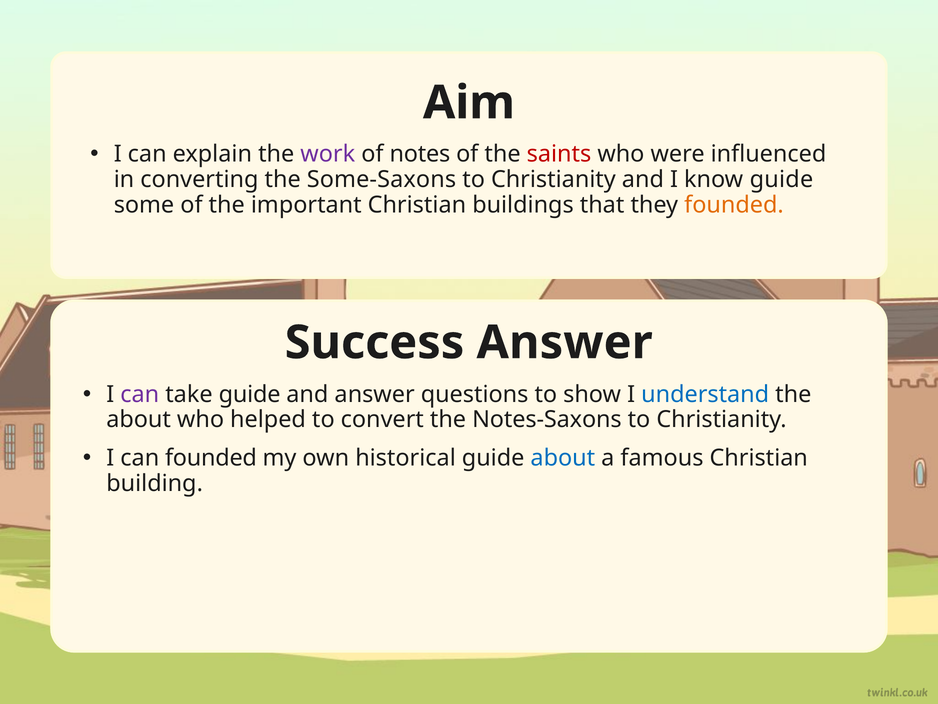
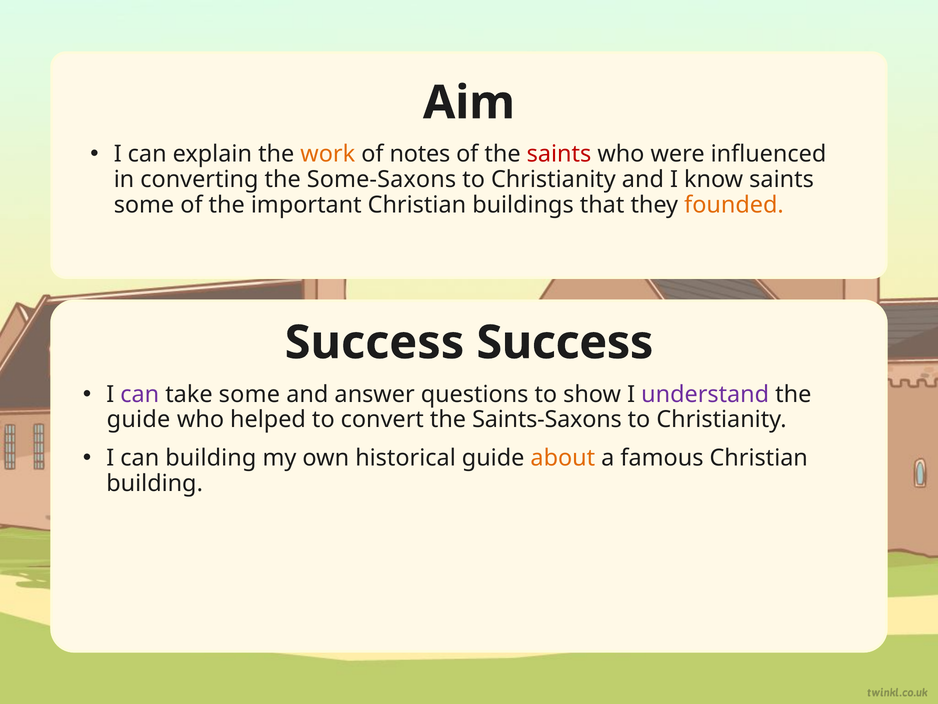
work colour: purple -> orange (328, 154)
know guide: guide -> saints (782, 179)
Success Answer: Answer -> Success (565, 342)
take guide: guide -> some (249, 394)
understand colour: blue -> purple (705, 394)
about: about -> guide (138, 419)
Notes-Saxons: Notes-Saxons -> Saints-Saxons (547, 419)
can founded: founded -> building (211, 458)
about colour: blue -> orange (563, 458)
